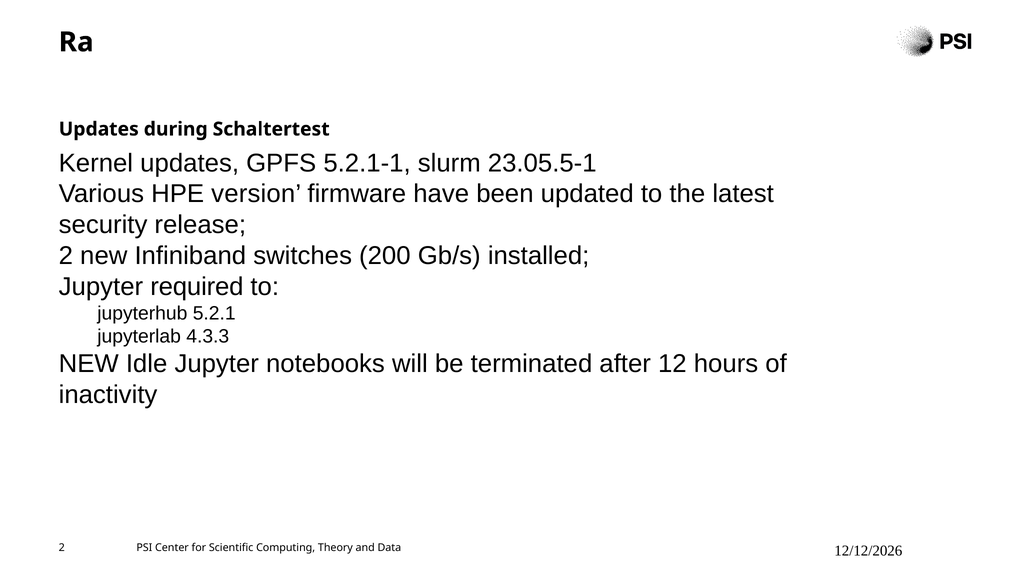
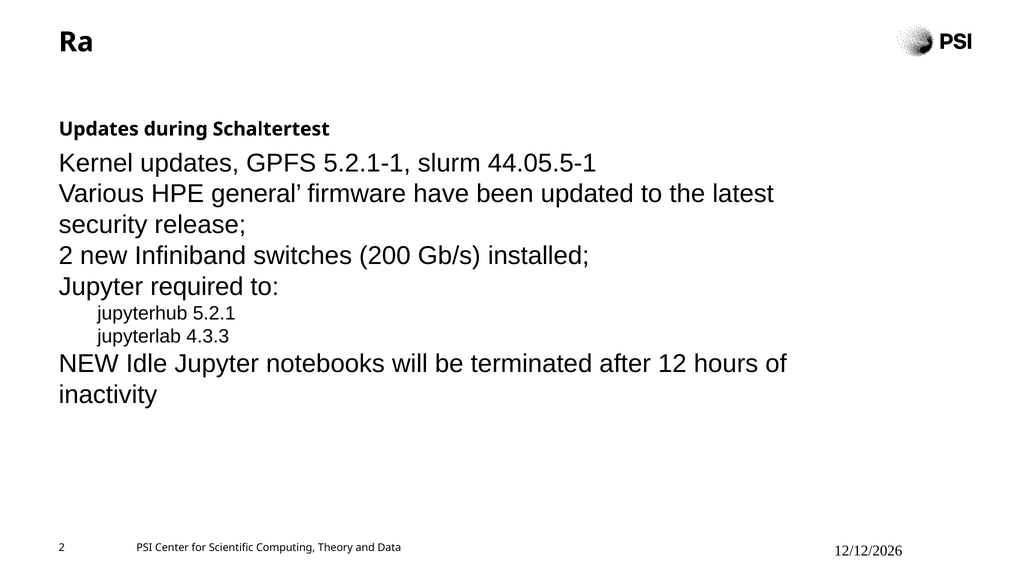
23.05.5-1: 23.05.5-1 -> 44.05.5-1 (542, 163)
version: version -> general (256, 194)
